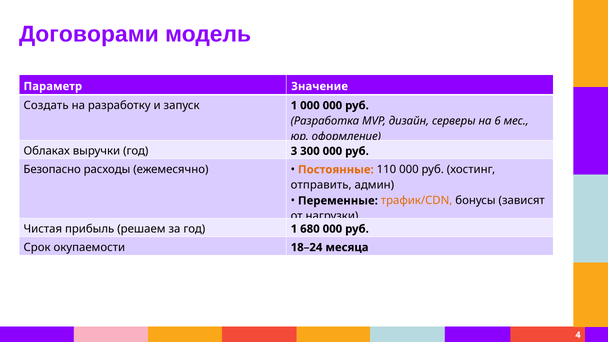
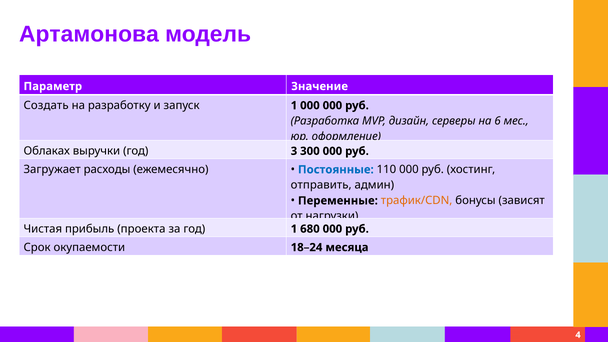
Договорами: Договорами -> Артамонова (89, 34)
Безопасно: Безопасно -> Загружает (52, 170)
Постоянные colour: orange -> blue (336, 170)
решаем: решаем -> проекта (141, 229)
